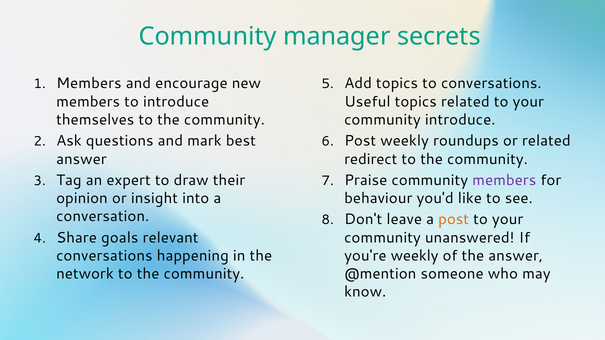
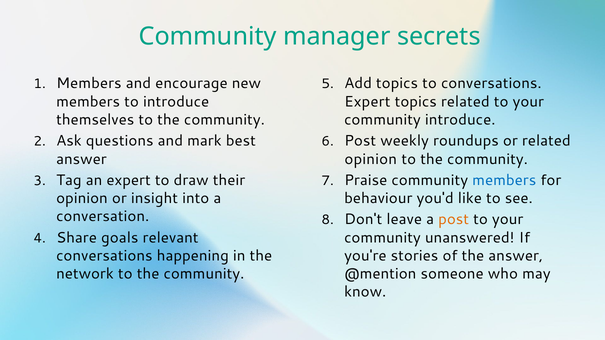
Useful: Useful -> Expert (367, 102)
redirect: redirect -> opinion (371, 159)
members colour: purple -> blue (504, 180)
you're weekly: weekly -> stories (415, 256)
